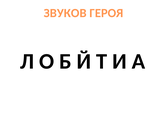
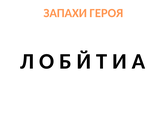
ЗВУКОВ: ЗВУКОВ -> ЗАПАХИ (65, 13)
